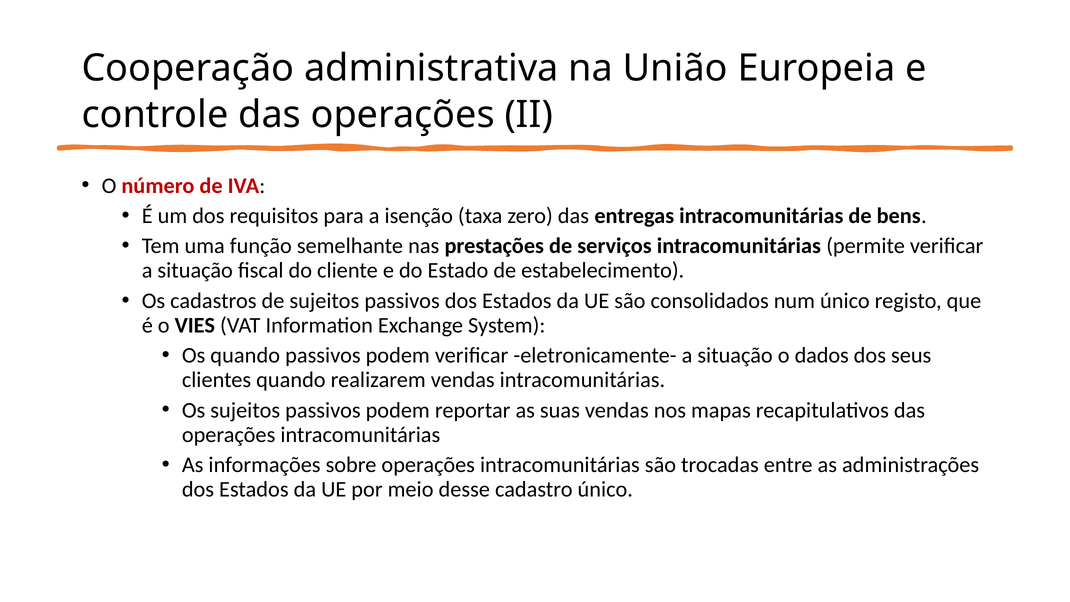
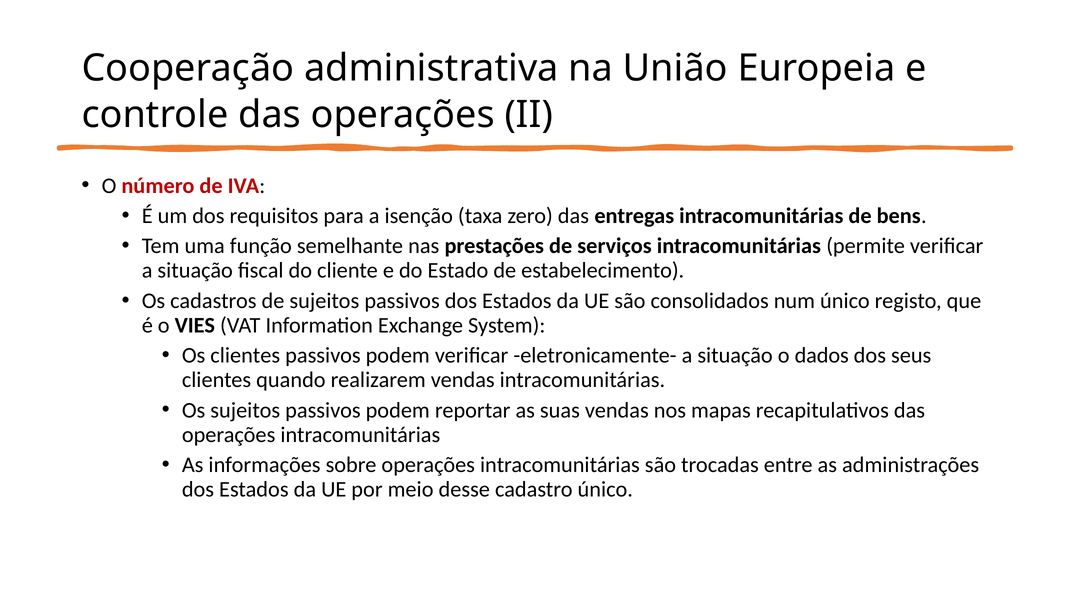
Os quando: quando -> clientes (245, 355)
